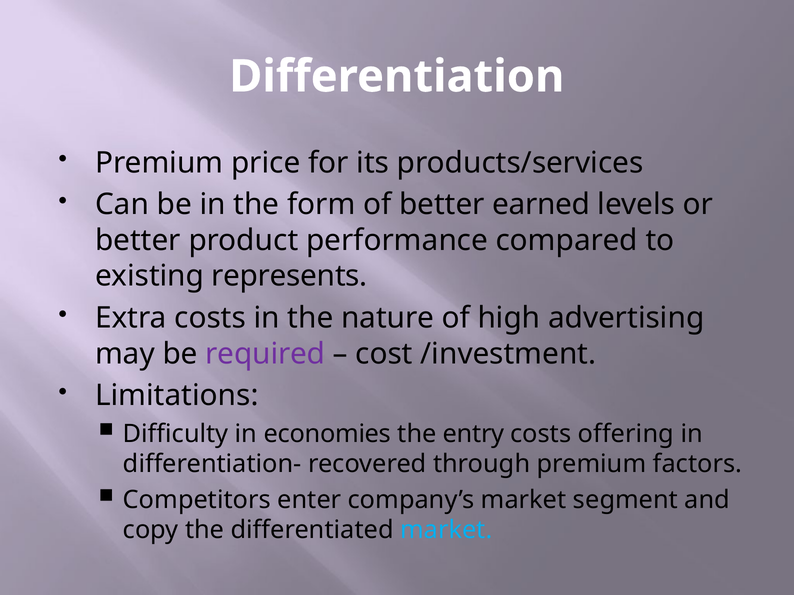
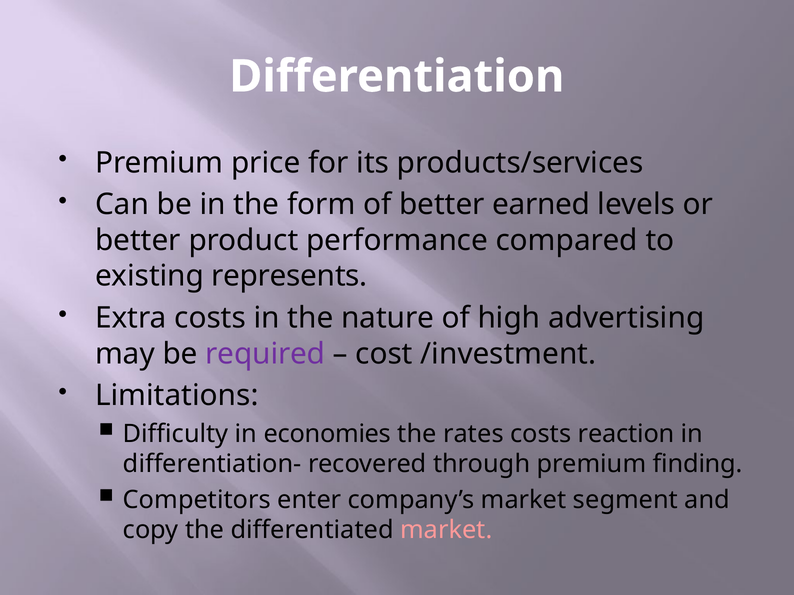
entry: entry -> rates (473, 434)
offering: offering -> reaction (626, 434)
factors: factors -> finding (698, 464)
market colour: light blue -> pink (446, 531)
